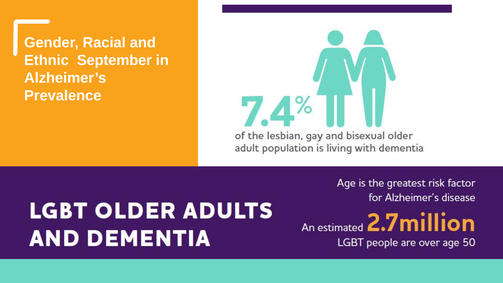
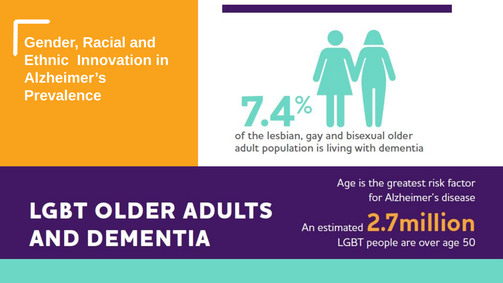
September: September -> Innovation (114, 60)
